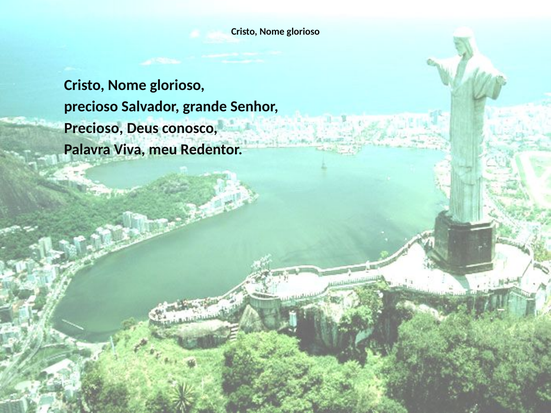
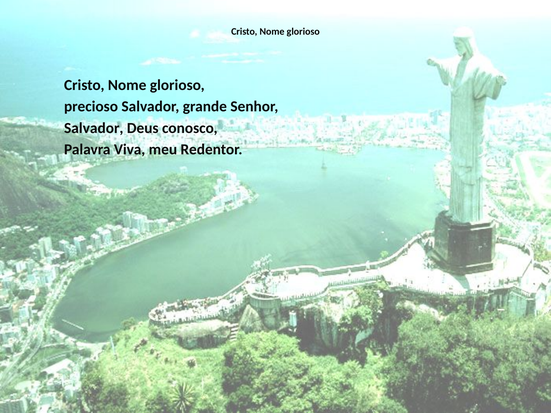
Precioso: Precioso -> Salvador (94, 128)
